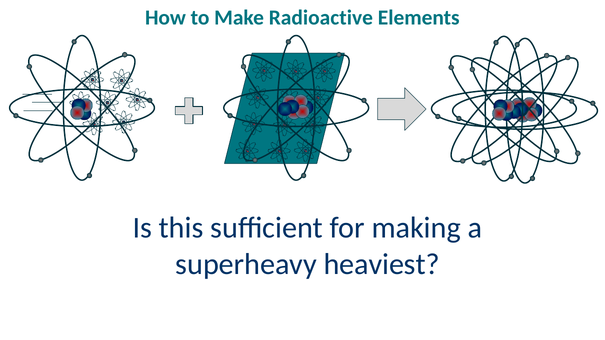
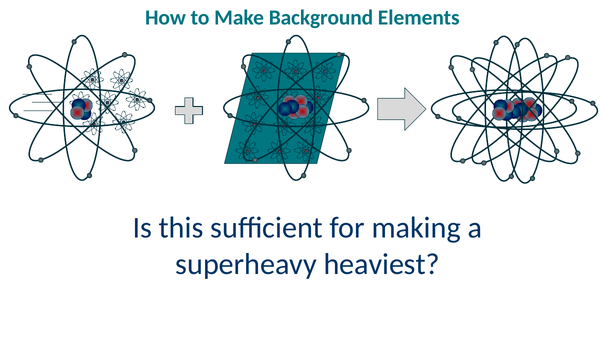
Radioactive: Radioactive -> Background (321, 18)
